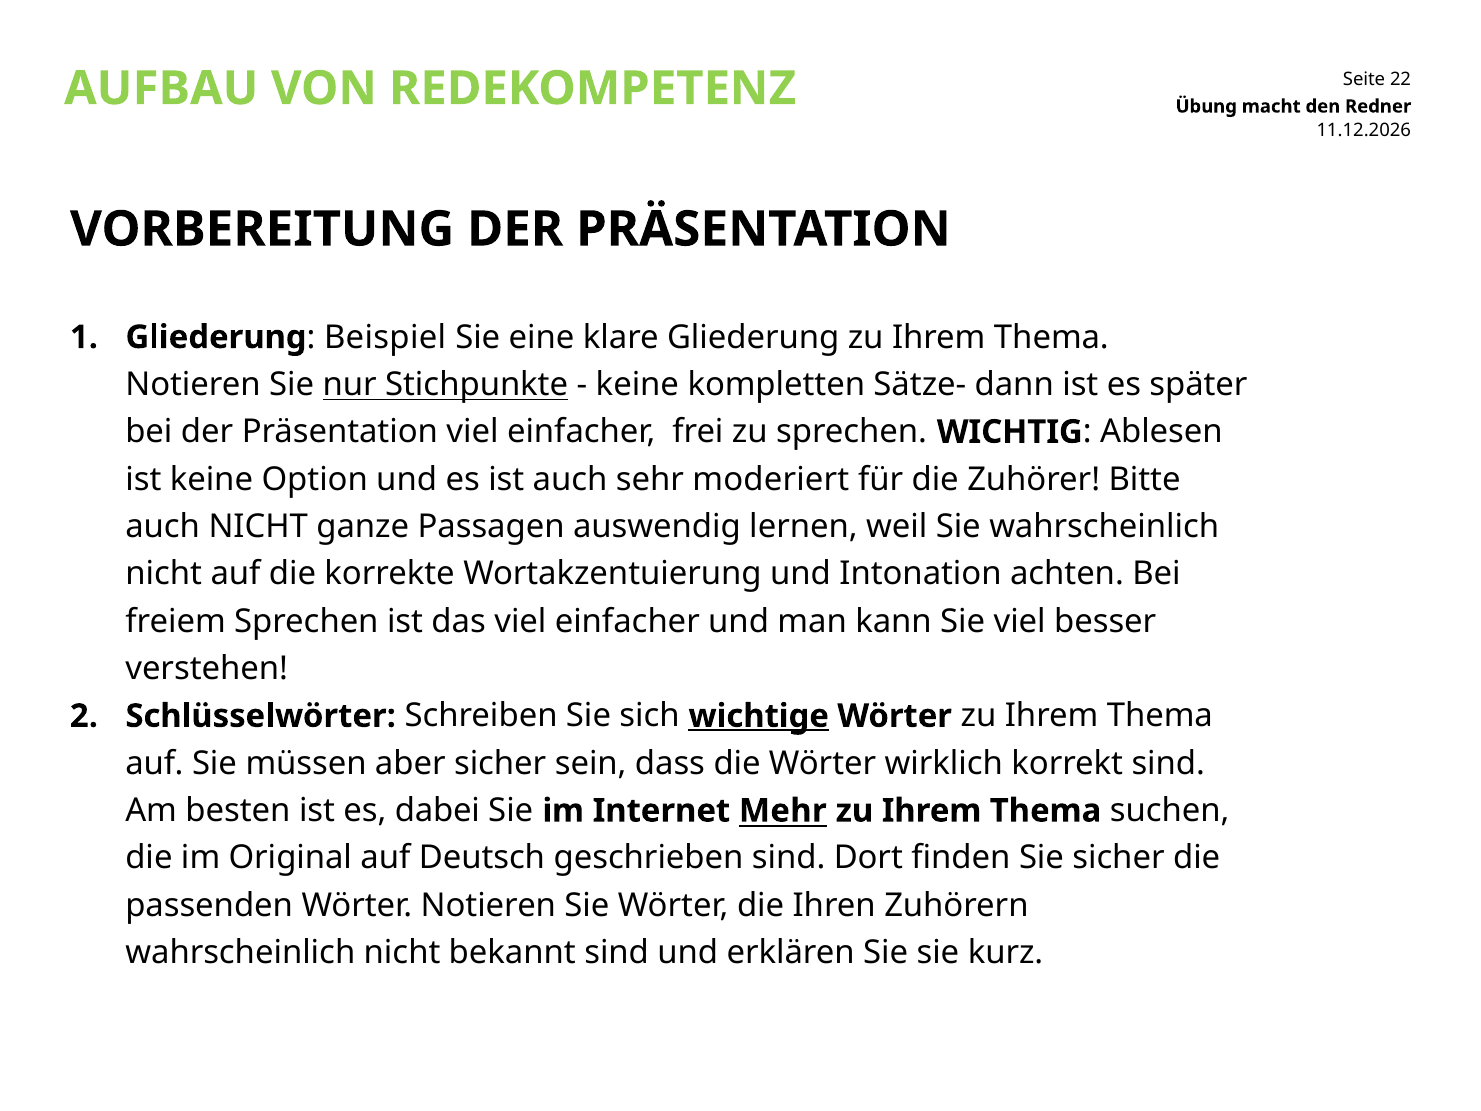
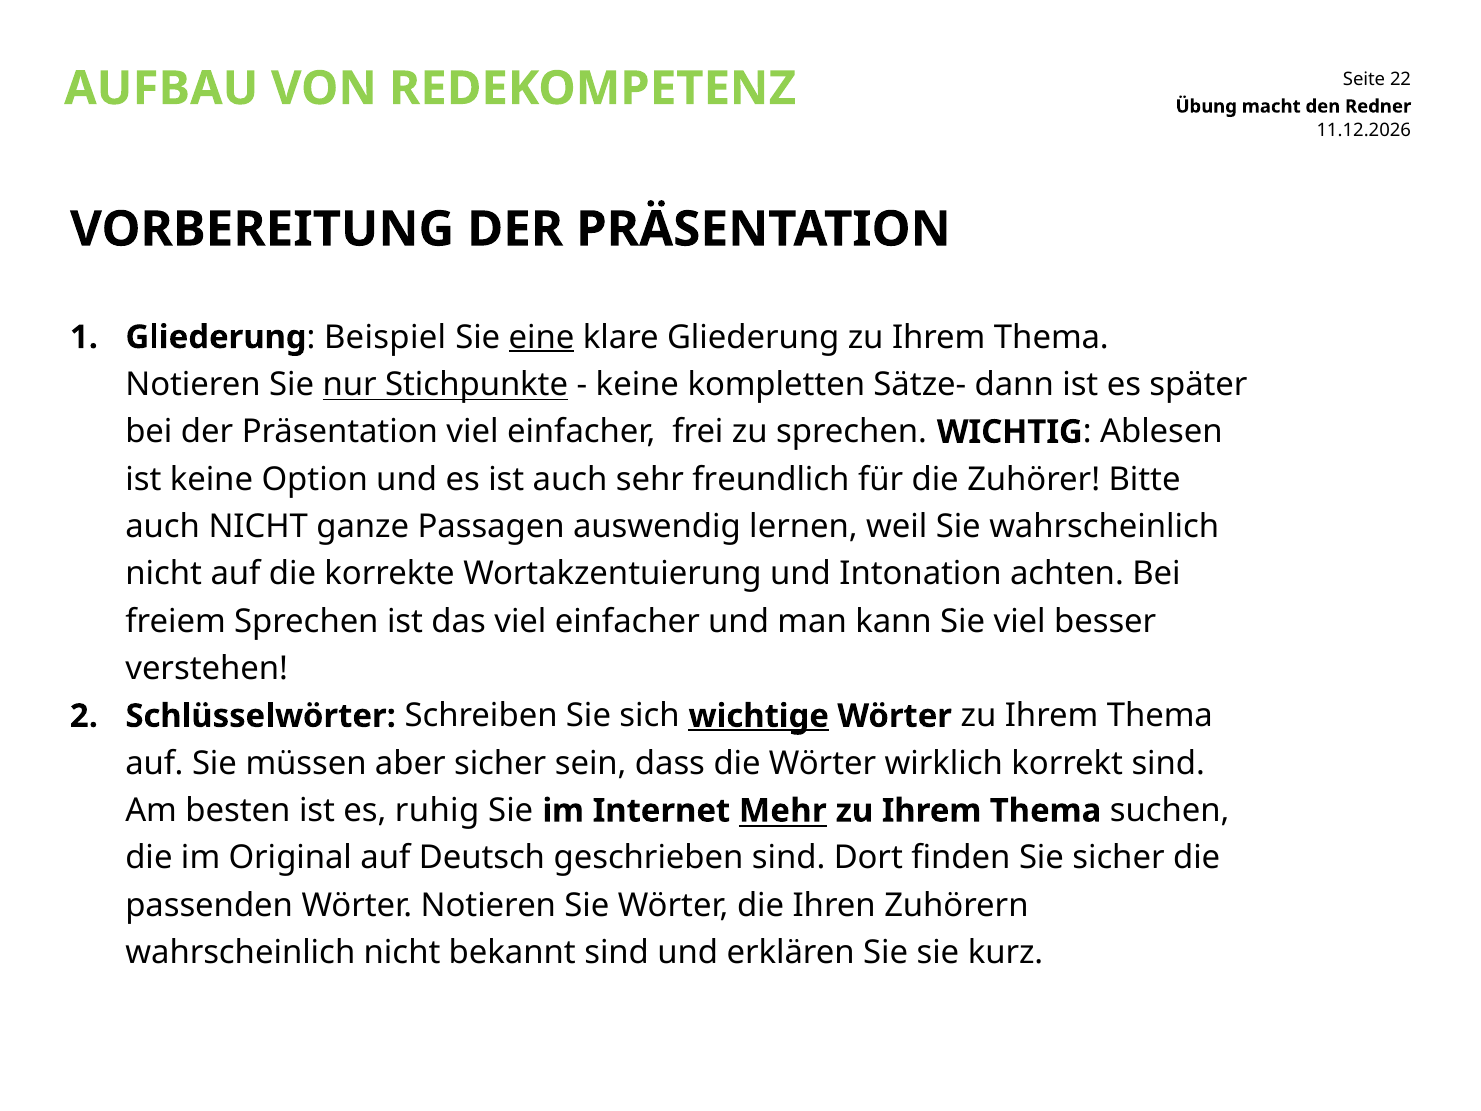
eine underline: none -> present (542, 337)
moderiert: moderiert -> freundlich (771, 479)
dabei: dabei -> ruhig (437, 811)
